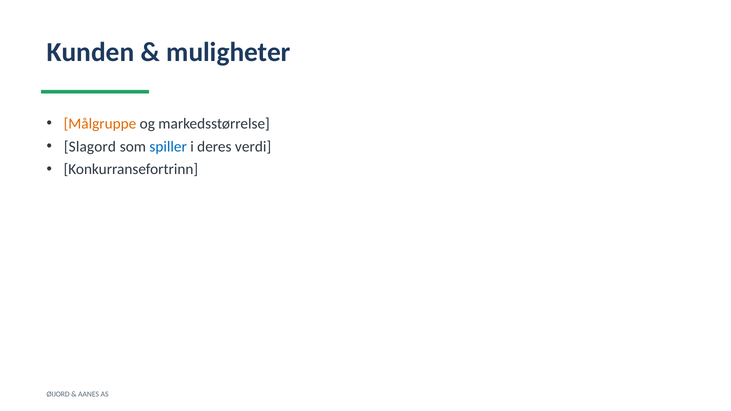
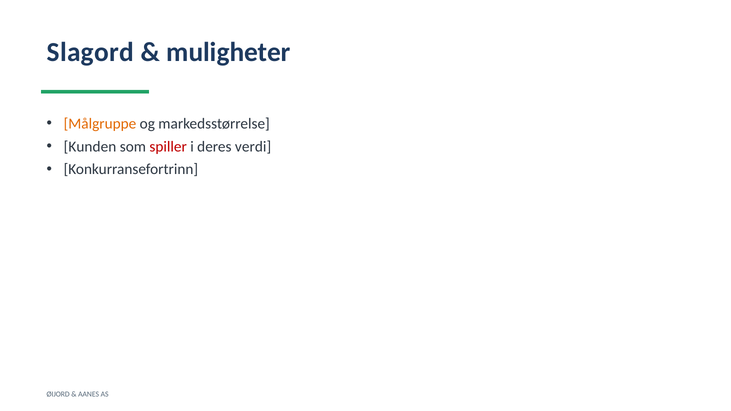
Kunden: Kunden -> Slagord (90, 52)
Slagord: Slagord -> Kunden (90, 147)
spiller colour: blue -> red (168, 147)
